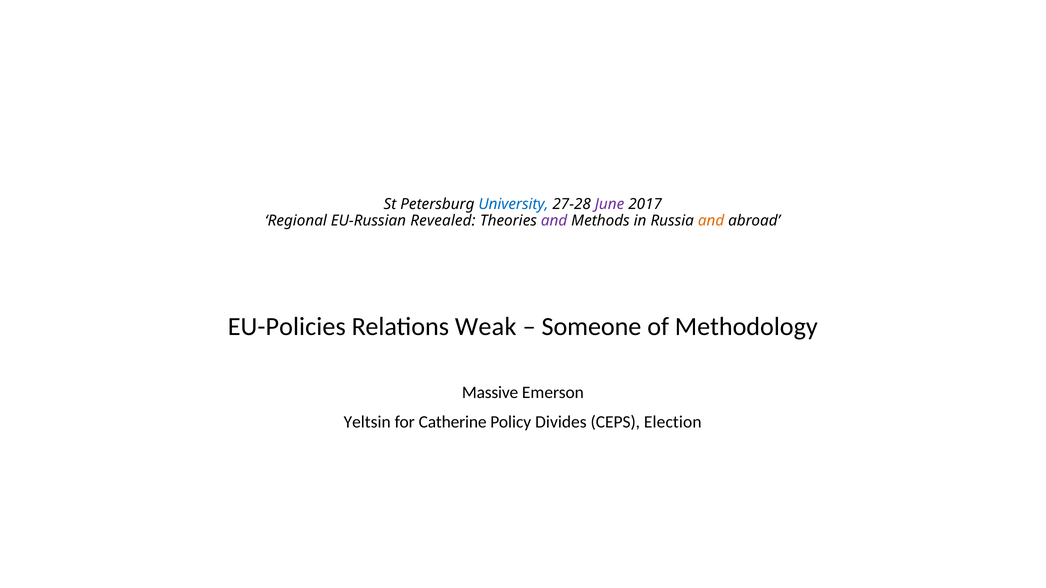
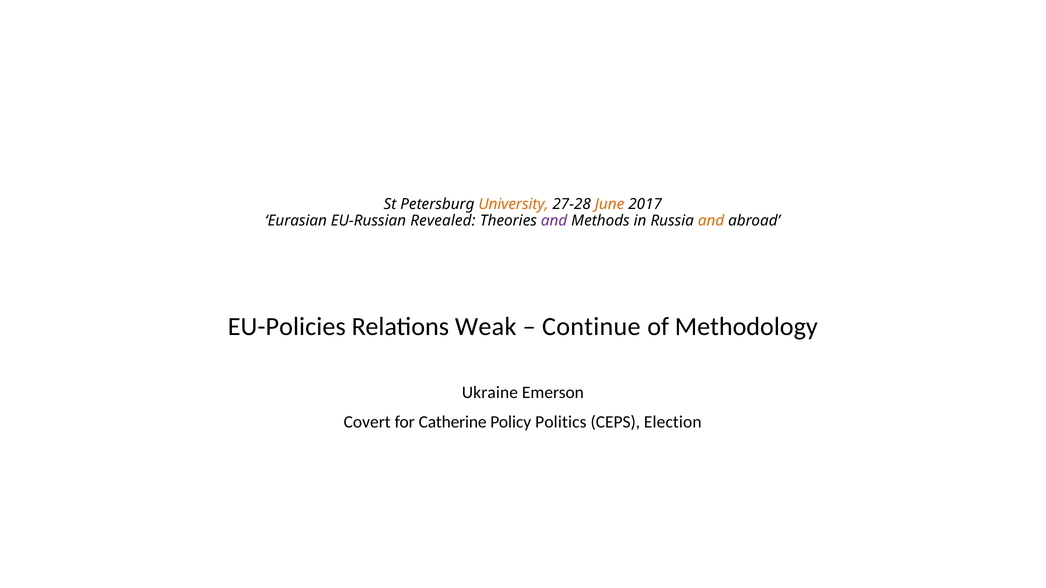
University colour: blue -> orange (513, 204)
June colour: purple -> orange (610, 204)
Regional: Regional -> Eurasian (296, 221)
Someone: Someone -> Continue (591, 327)
Massive: Massive -> Ukraine (490, 393)
Yeltsin: Yeltsin -> Covert (367, 422)
Divides: Divides -> Politics (561, 422)
